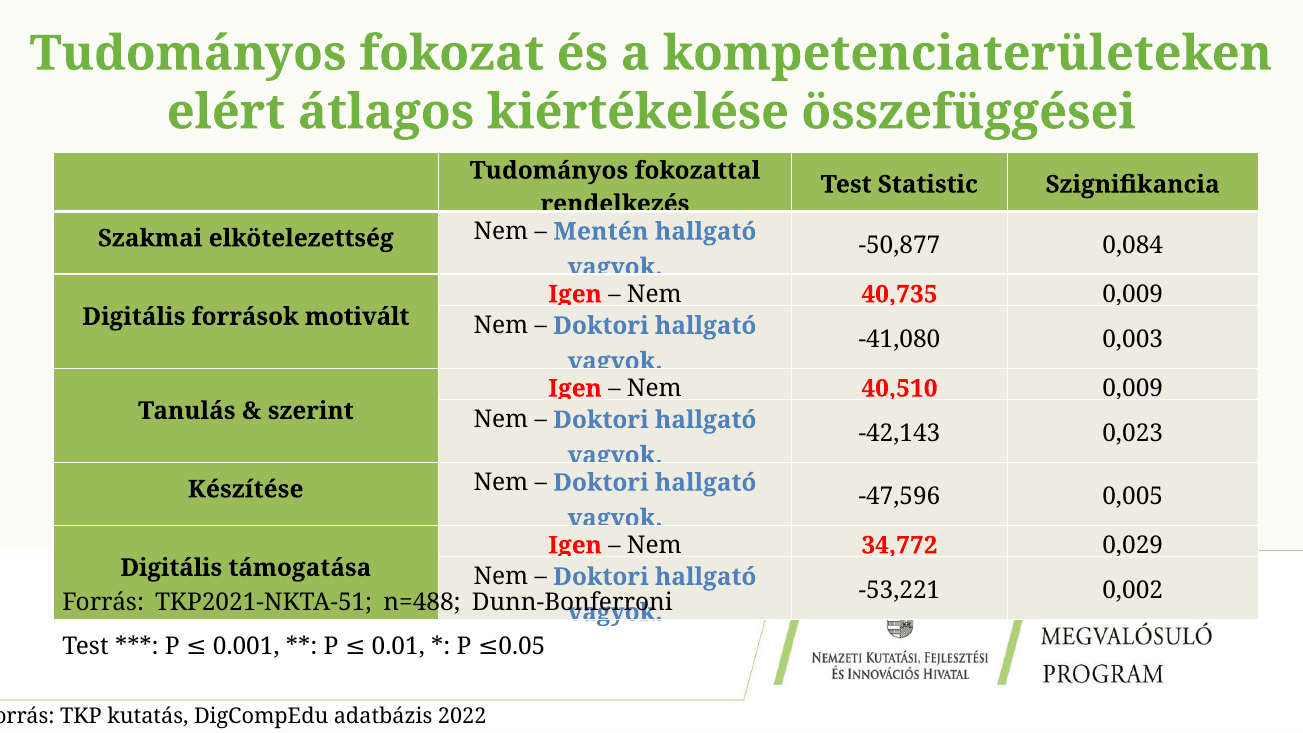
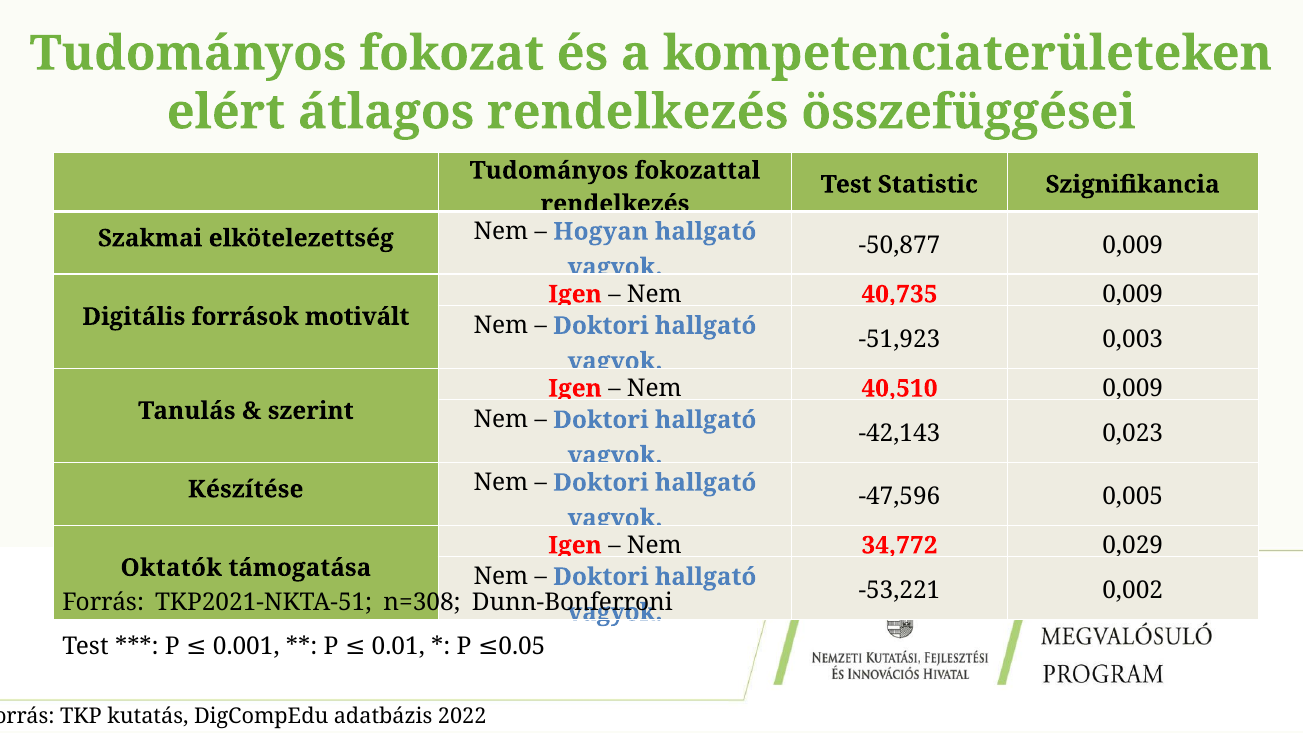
átlagos kiértékelése: kiértékelése -> rendelkezés (638, 112)
Mentén: Mentén -> Hogyan (601, 232)
-50,877 0,084: 0,084 -> 0,009 (1133, 245)
-41,080: -41,080 -> -51,923 (899, 339)
Digitális: Digitális -> Oktatók (171, 568)
n=488: n=488 -> n=308 (422, 603)
